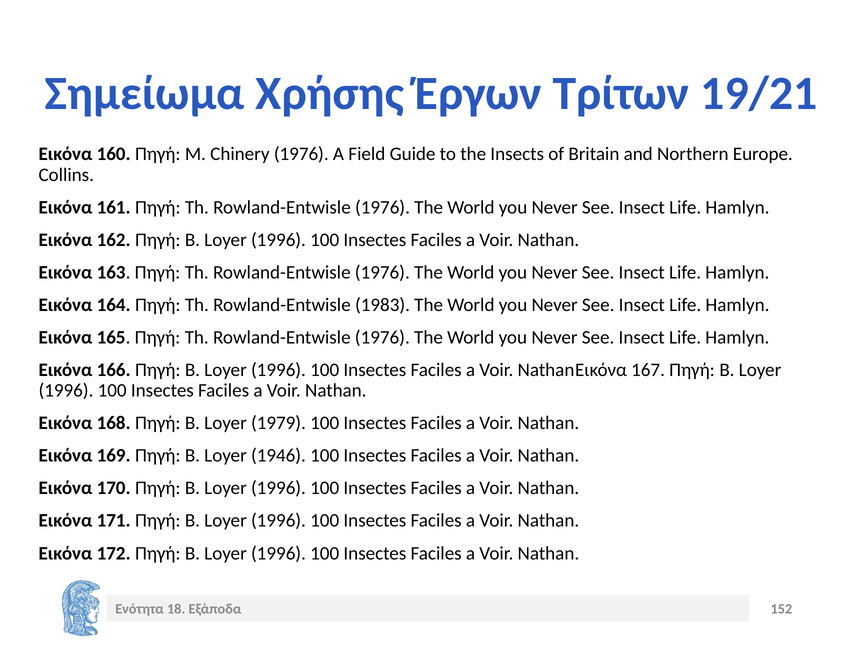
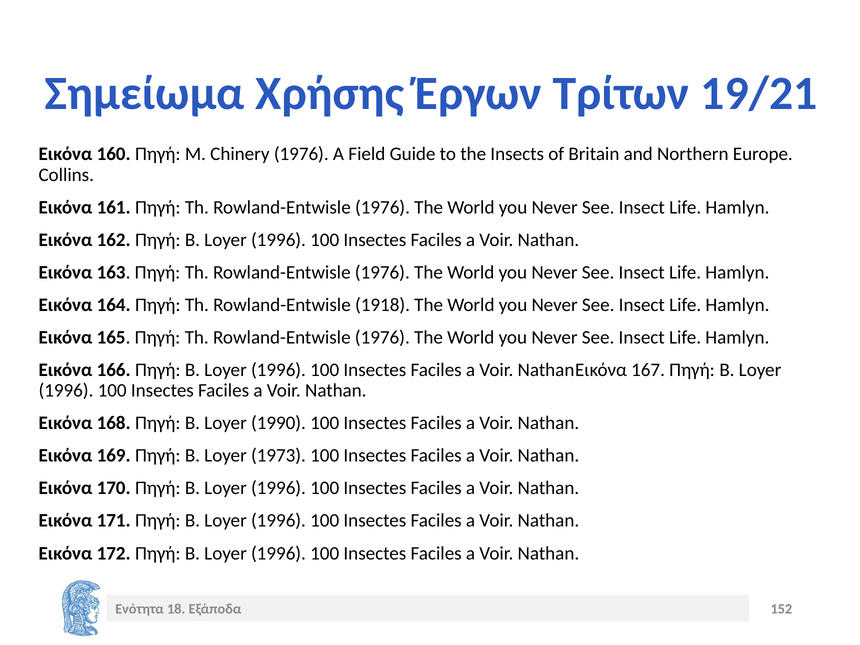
1983: 1983 -> 1918 (383, 305)
1979: 1979 -> 1990 (278, 423)
1946: 1946 -> 1973 (278, 456)
